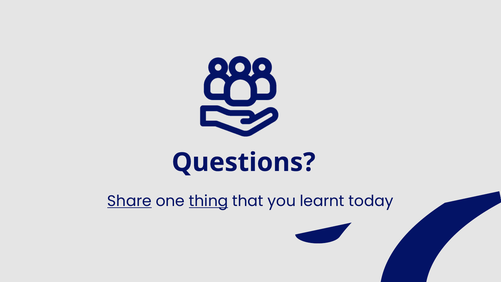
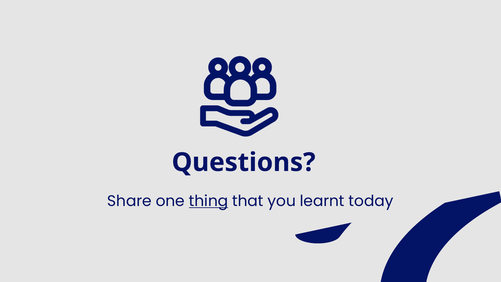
Share underline: present -> none (129, 201)
